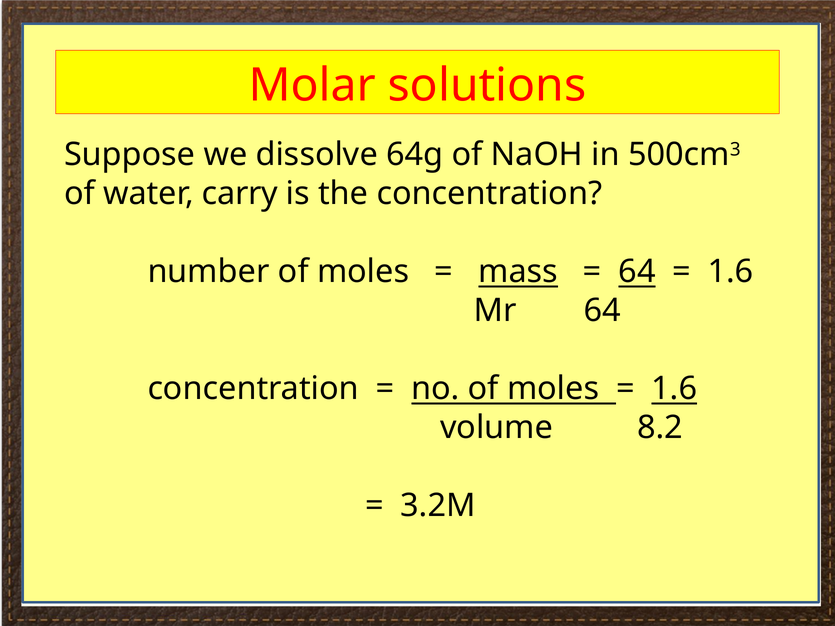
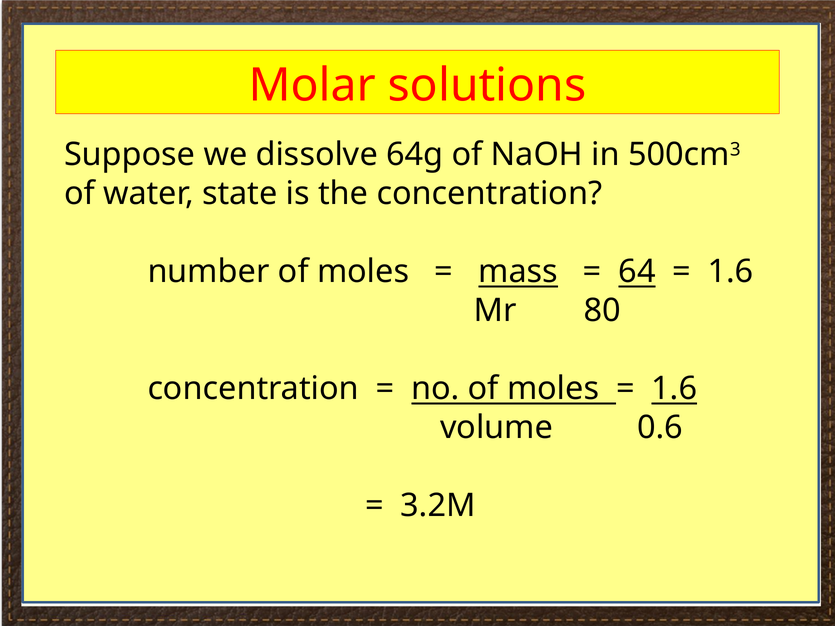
carry: carry -> state (240, 194)
Mr 64: 64 -> 80 (602, 311)
8.2: 8.2 -> 0.6 (660, 428)
